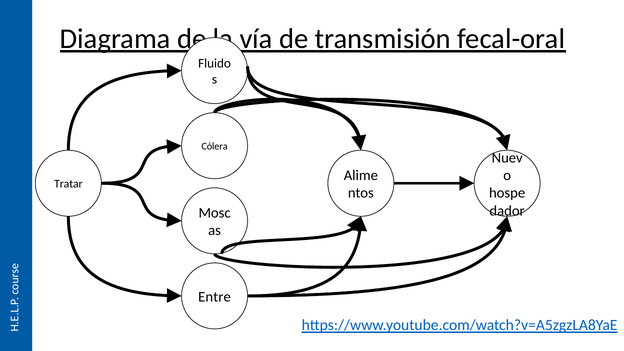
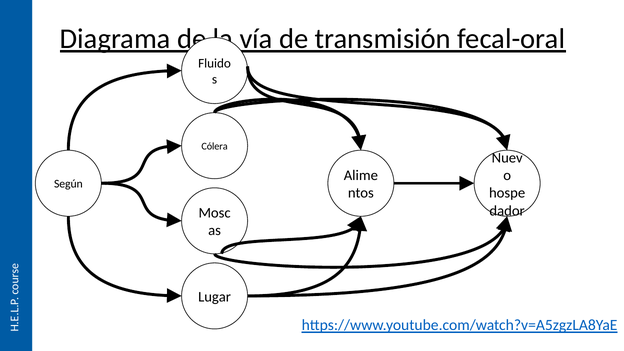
Tratar: Tratar -> Según (68, 184)
Entre: Entre -> Lugar (215, 297)
